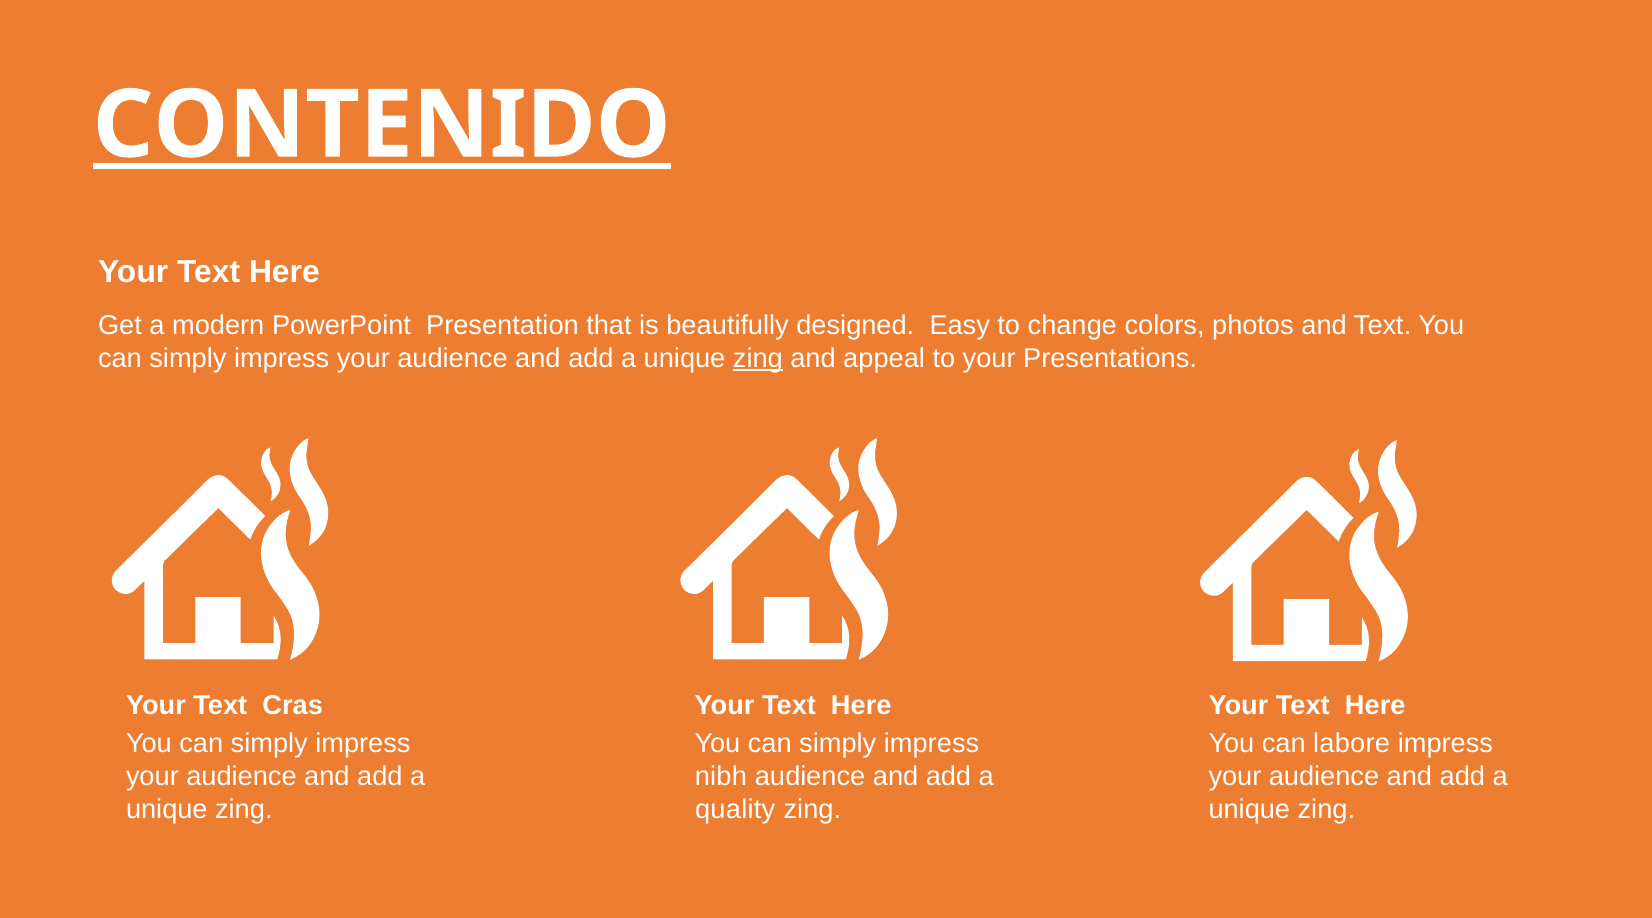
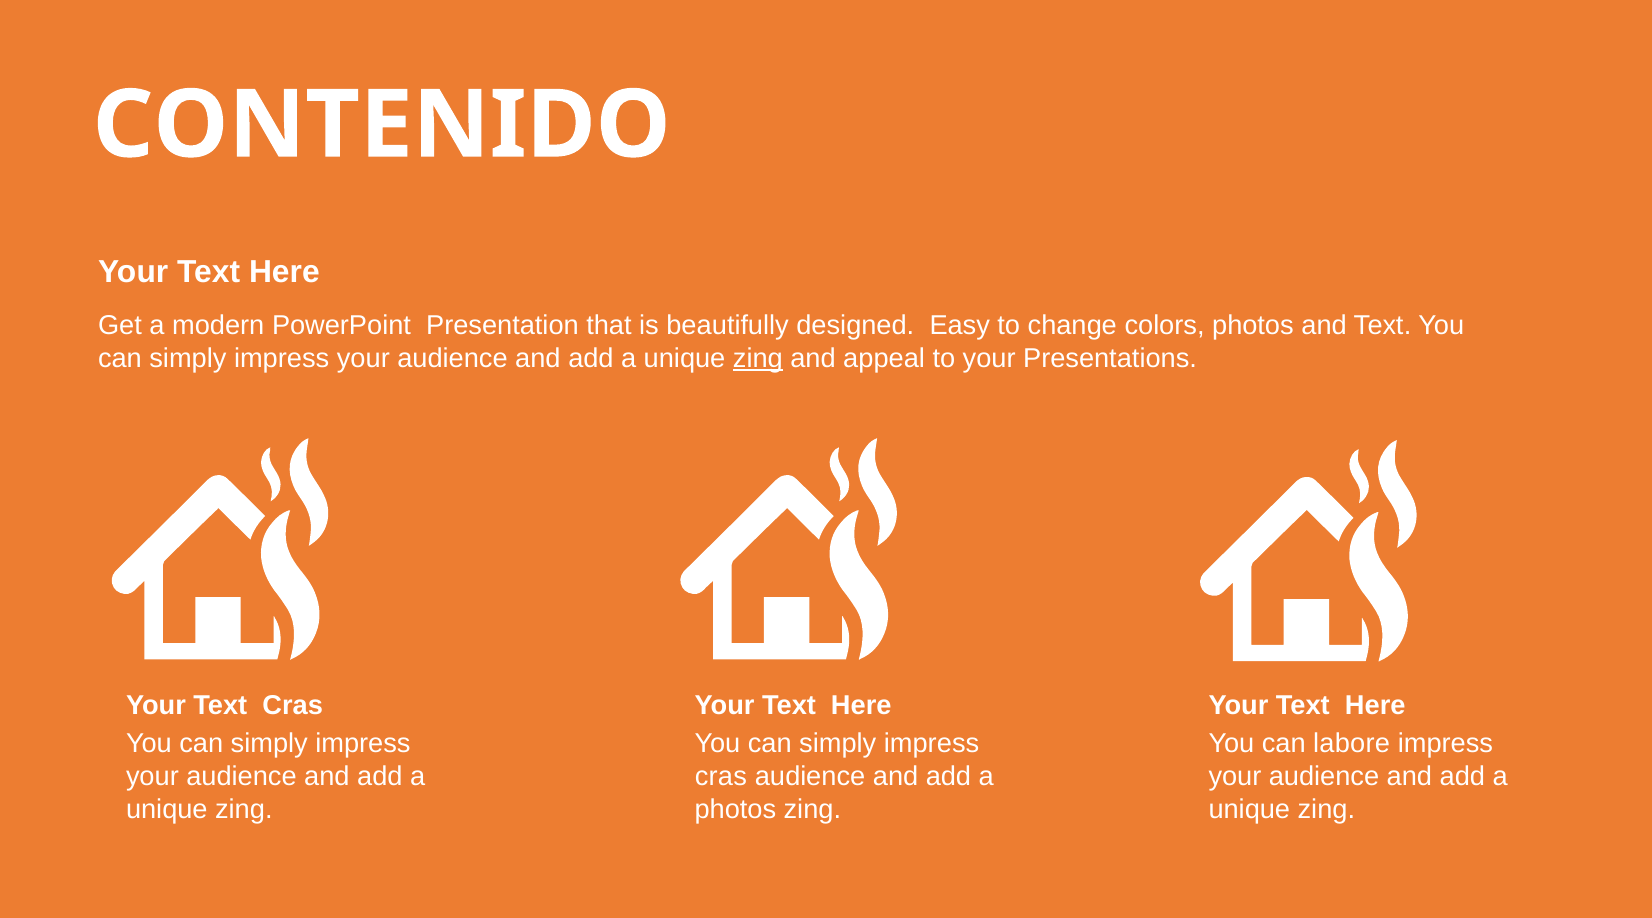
CONTENIDO underline: present -> none (382, 125)
nibh: nibh -> cras (721, 776)
quality: quality -> photos (735, 809)
